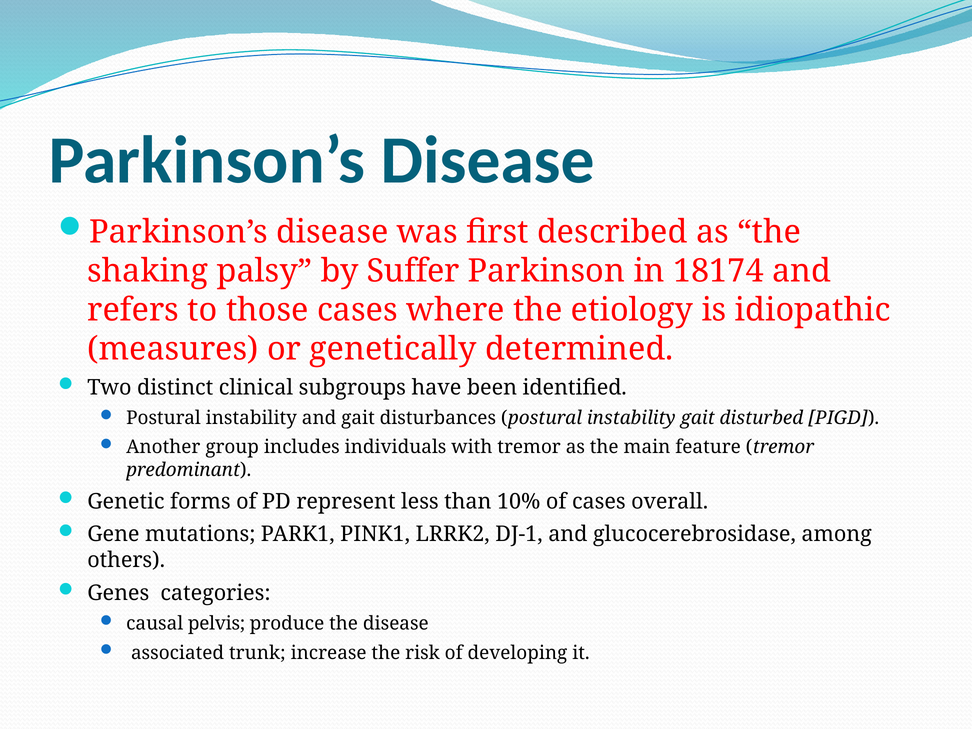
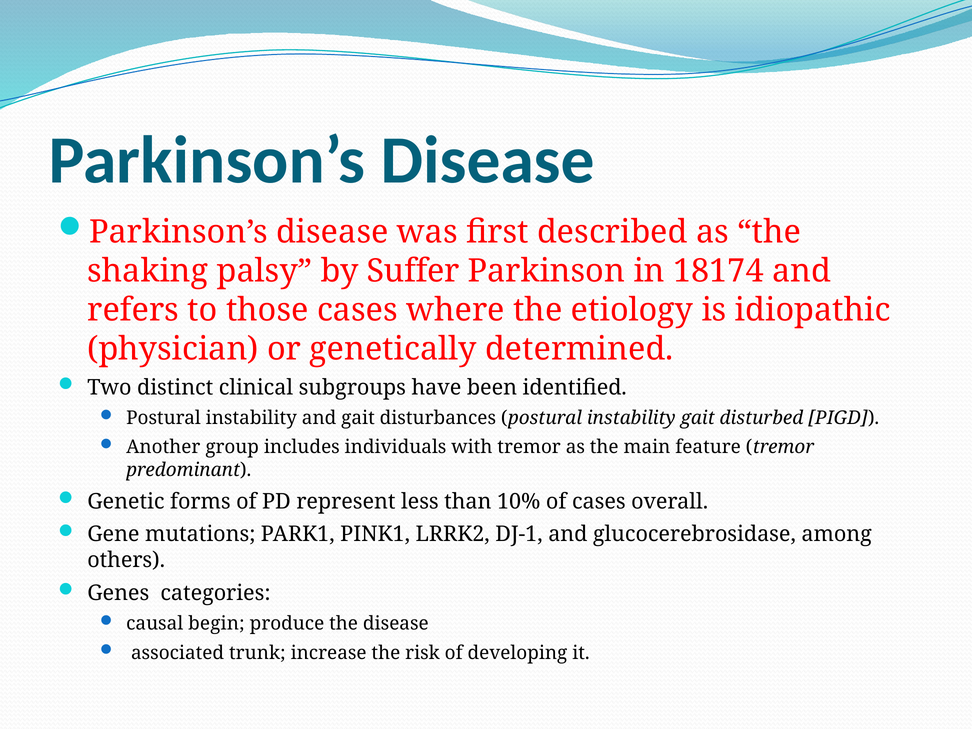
measures: measures -> physician (173, 349)
pelvis: pelvis -> begin (216, 624)
